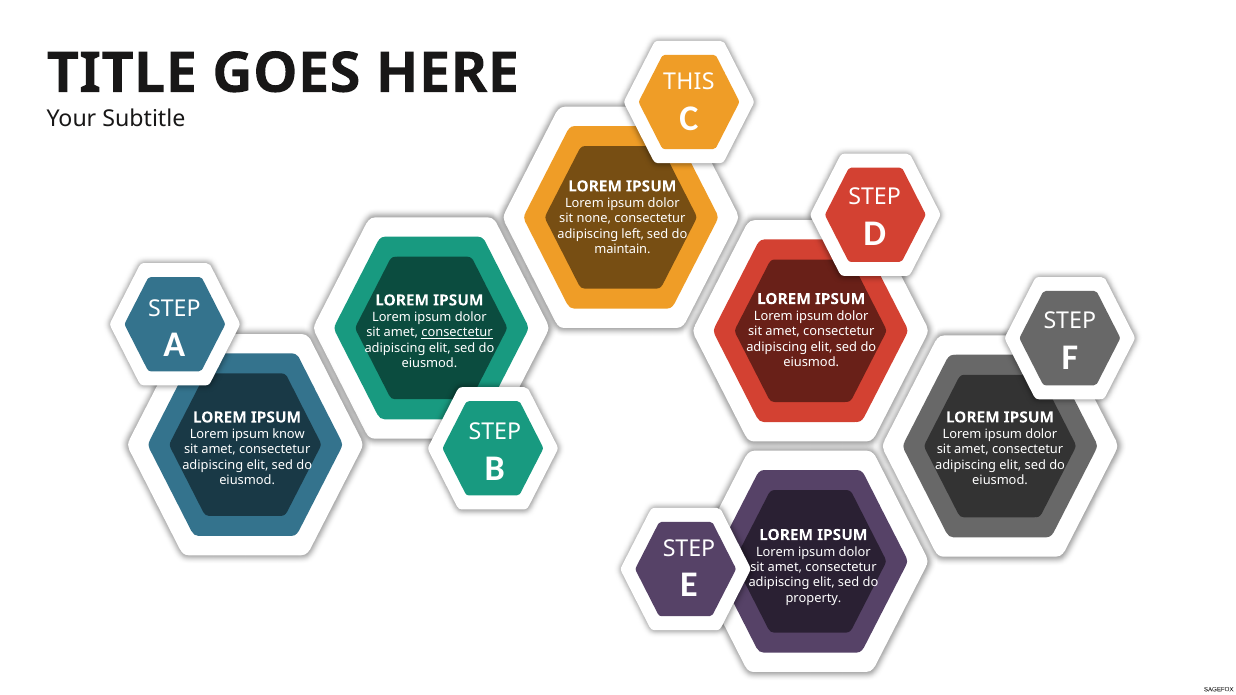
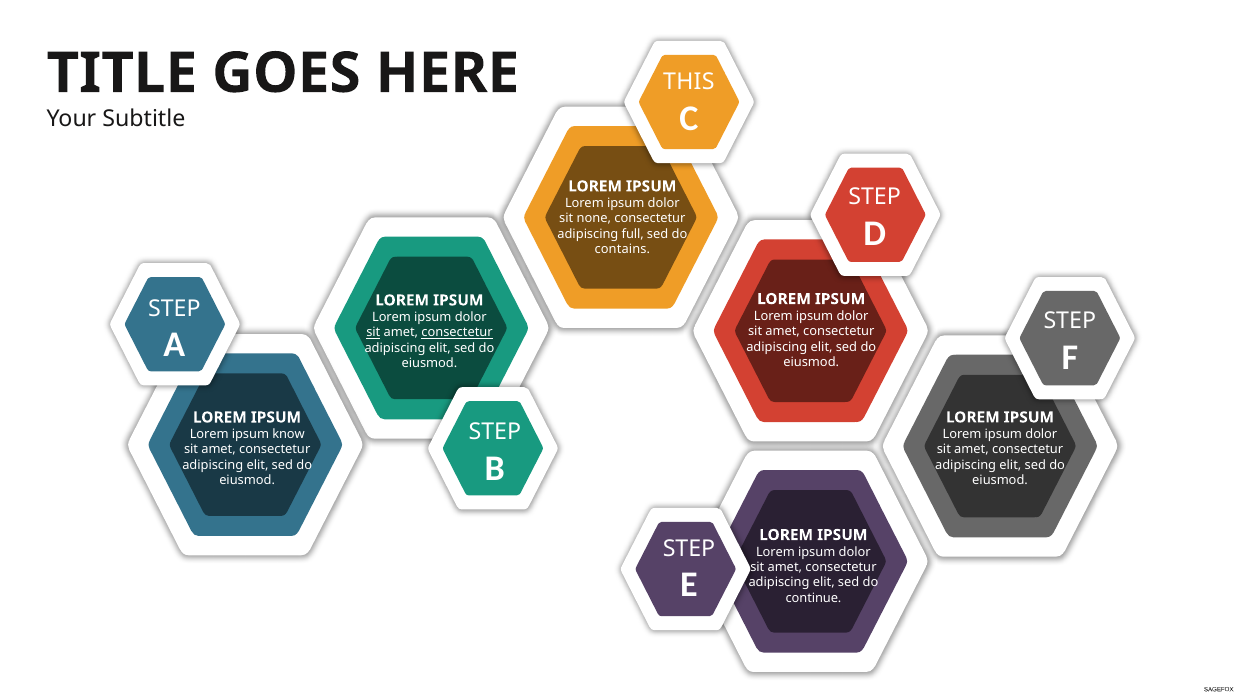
left: left -> full (633, 234)
maintain: maintain -> contains (622, 250)
sit underline: none -> present (373, 333)
property: property -> continue (813, 598)
